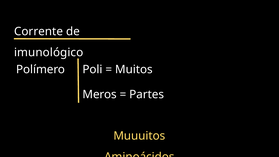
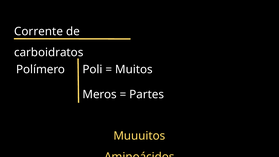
imunológico: imunológico -> carboidratos (49, 52)
